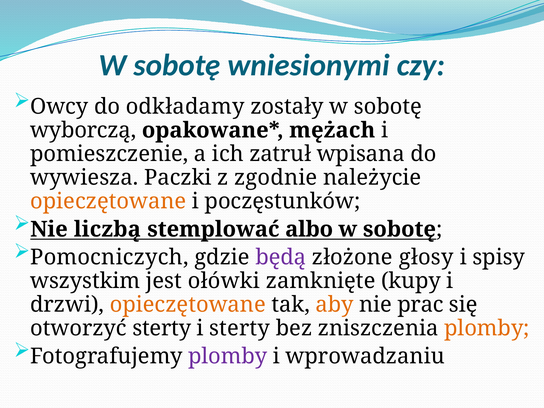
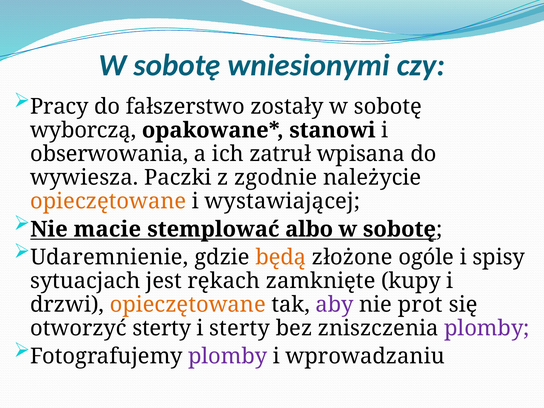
Owcy: Owcy -> Pracy (59, 107)
odkładamy: odkładamy -> fałszerstwo (185, 107)
mężach: mężach -> stanowi (332, 130)
pomieszczenie: pomieszczenie -> obserwowania (109, 154)
poczęstunków: poczęstunków -> wystawiającej (282, 201)
liczbą: liczbą -> macie (107, 229)
Pomocniczych: Pomocniczych -> Udaremnienie (109, 257)
będą colour: purple -> orange (281, 257)
głosy: głosy -> ogóle (426, 257)
wszystkim: wszystkim -> sytuacjach (85, 281)
ołówki: ołówki -> rękach (224, 281)
aby colour: orange -> purple (335, 305)
prac: prac -> prot (420, 305)
plomby colour: orange -> purple (487, 328)
